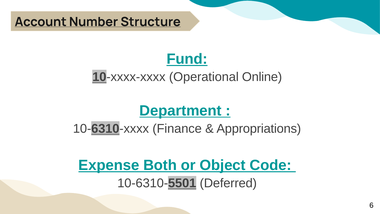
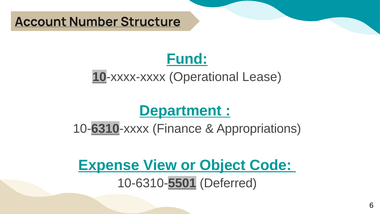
Online: Online -> Lease (262, 77)
Both: Both -> View (160, 165)
